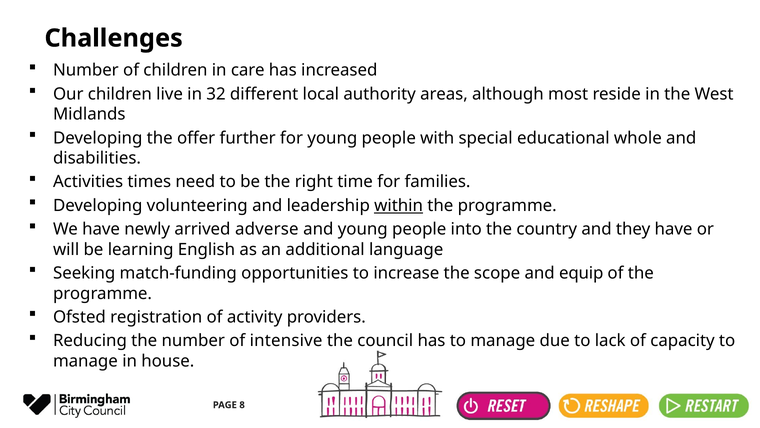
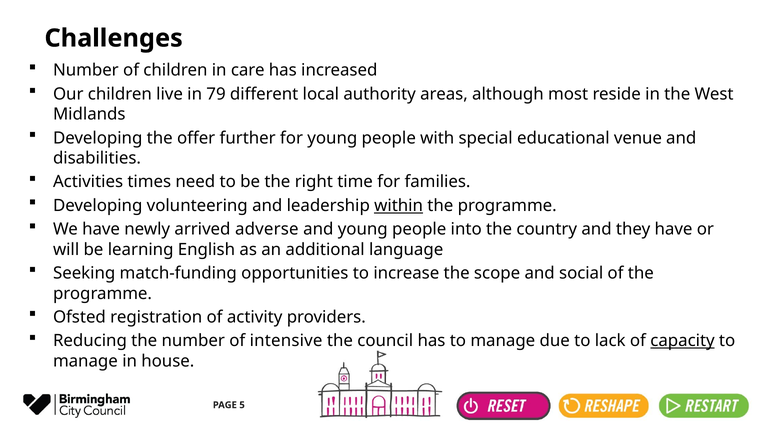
32: 32 -> 79 (216, 94)
whole: whole -> venue (638, 138)
equip: equip -> social (581, 273)
capacity underline: none -> present (683, 340)
8: 8 -> 5 (242, 405)
